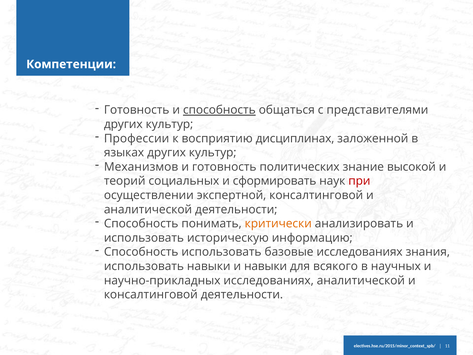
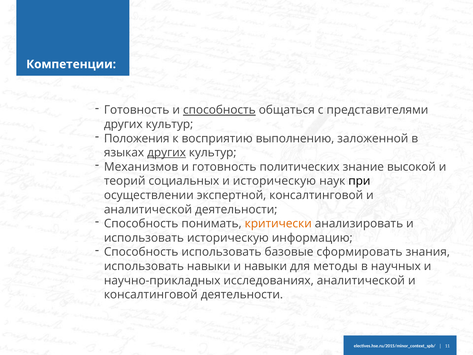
Профессии: Профессии -> Положения (137, 138)
дисциплинах: дисциплинах -> выполнению (295, 138)
других underline: none -> present (167, 153)
и сформировать: сформировать -> историческую (274, 181)
при colour: red -> black (359, 181)
базовые исследованиях: исследованиях -> сформировать (359, 252)
всякого: всякого -> методы (335, 266)
